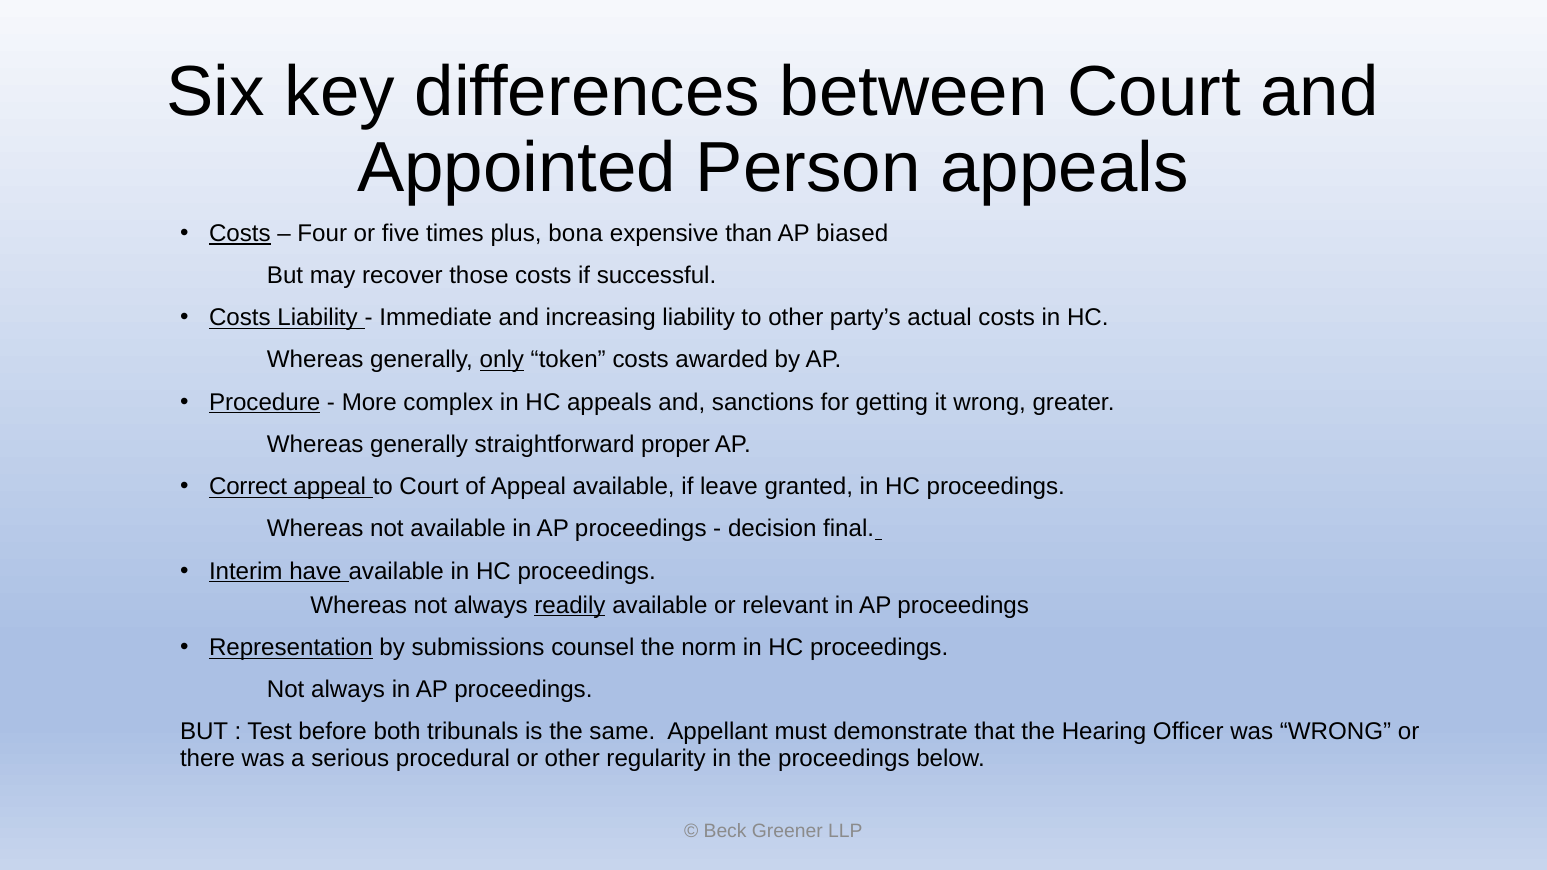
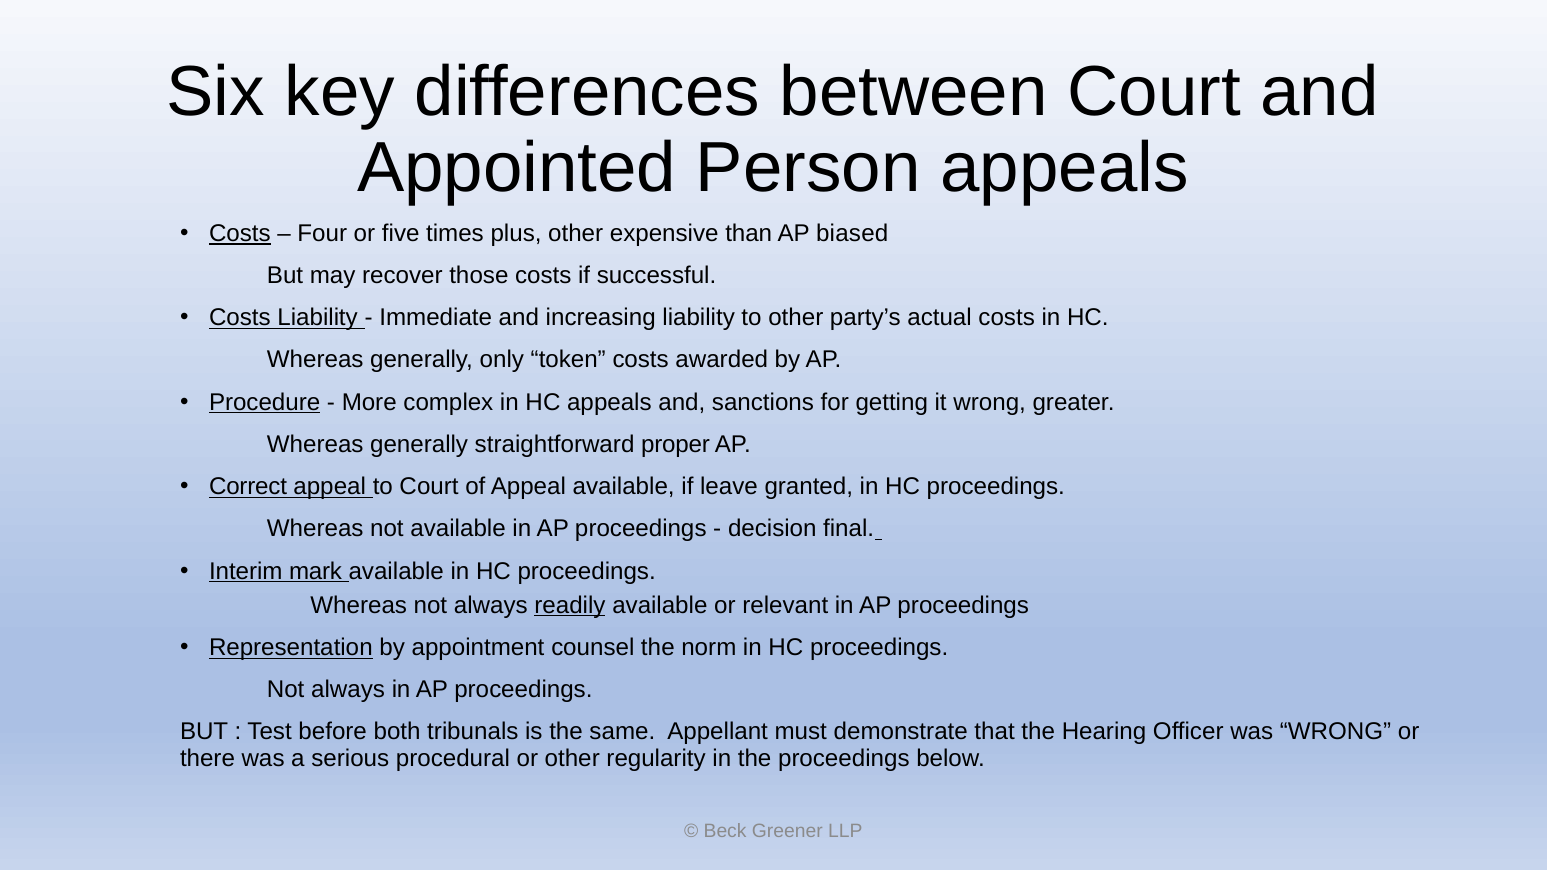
plus bona: bona -> other (576, 233)
only underline: present -> none (502, 360)
have: have -> mark (316, 571)
submissions: submissions -> appointment (478, 648)
